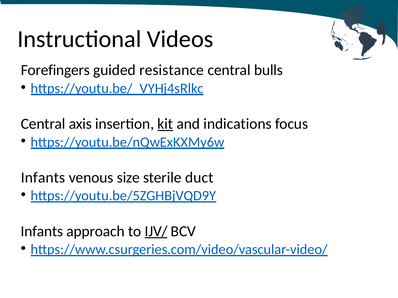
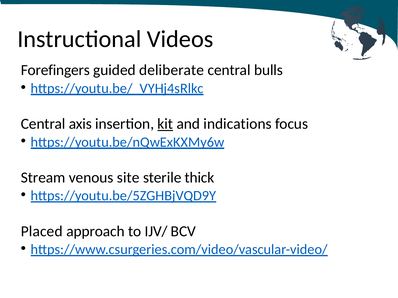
resistance: resistance -> deliberate (172, 70)
Infants: Infants -> Stream (43, 178)
size: size -> site (128, 178)
duct: duct -> thick (199, 178)
Infants: Infants -> Placed (42, 232)
IJV/ underline: present -> none (156, 232)
